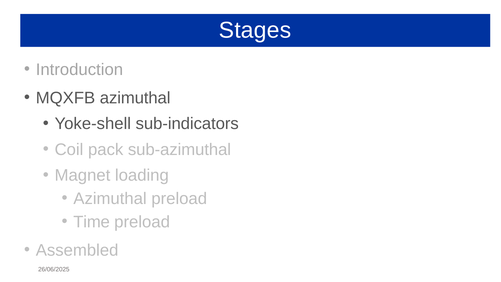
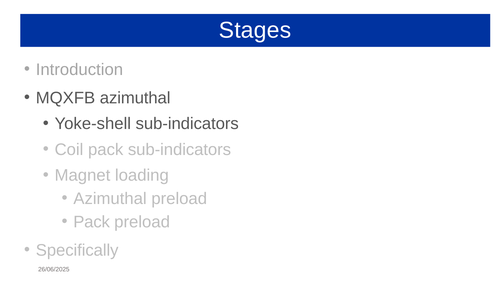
pack sub-azimuthal: sub-azimuthal -> sub-indicators (179, 150)
Time: Time -> Pack (92, 222)
Assembled: Assembled -> Specifically (77, 250)
